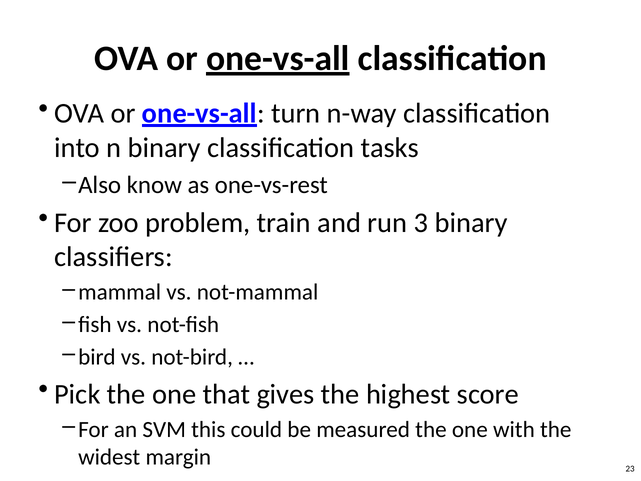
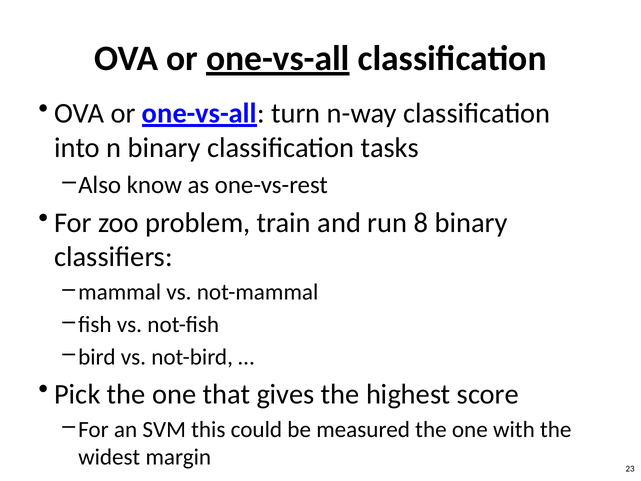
3: 3 -> 8 (421, 223)
